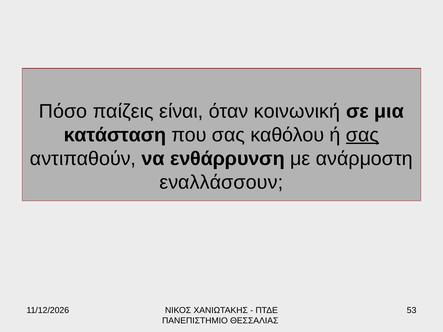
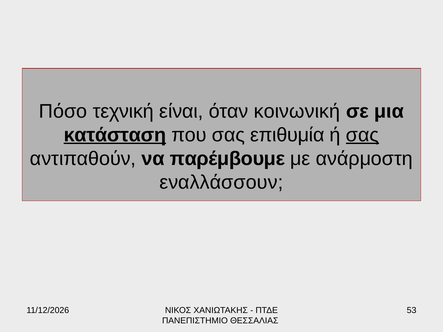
παίζεις: παίζεις -> τεχνική (123, 111)
κατάσταση underline: none -> present (115, 135)
καθόλου: καθόλου -> επιθυμία (287, 135)
ενθάρρυνση: ενθάρρυνση -> παρέμβουμε (227, 159)
